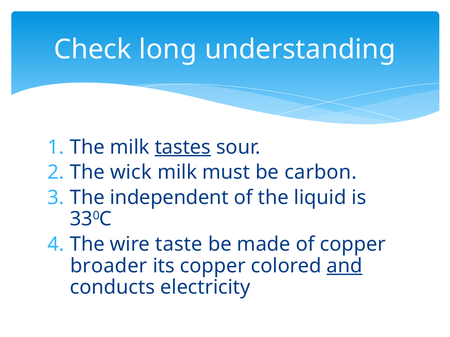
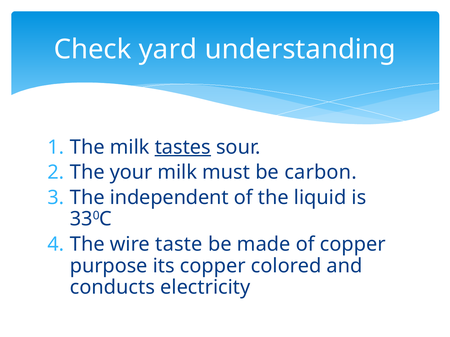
long: long -> yard (168, 49)
wick: wick -> your (131, 173)
broader: broader -> purpose (109, 266)
and underline: present -> none (345, 266)
